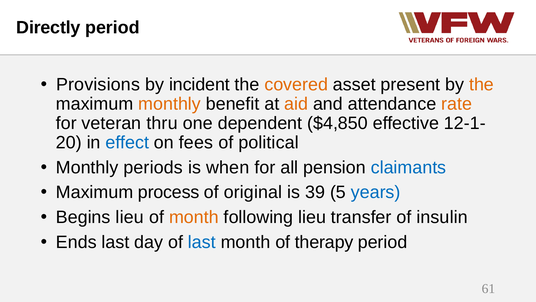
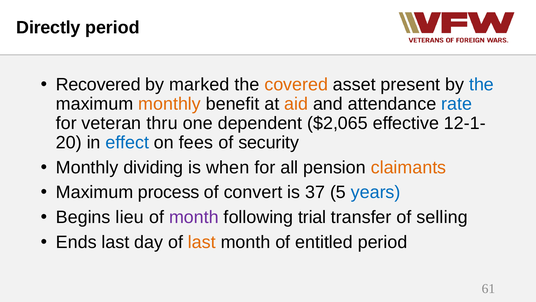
Provisions: Provisions -> Recovered (98, 84)
incident: incident -> marked (199, 84)
the colour: orange -> blue (481, 84)
rate colour: orange -> blue (457, 104)
$4,850: $4,850 -> $2,065 (337, 123)
political: political -> security (269, 142)
periods: periods -> dividing (153, 167)
claimants colour: blue -> orange (409, 167)
original: original -> convert (253, 192)
39: 39 -> 37 (315, 192)
month colour: orange -> purple (194, 217)
following lieu: lieu -> trial (312, 217)
insulin: insulin -> selling (442, 217)
last colour: blue -> orange (202, 242)
therapy: therapy -> entitled (324, 242)
